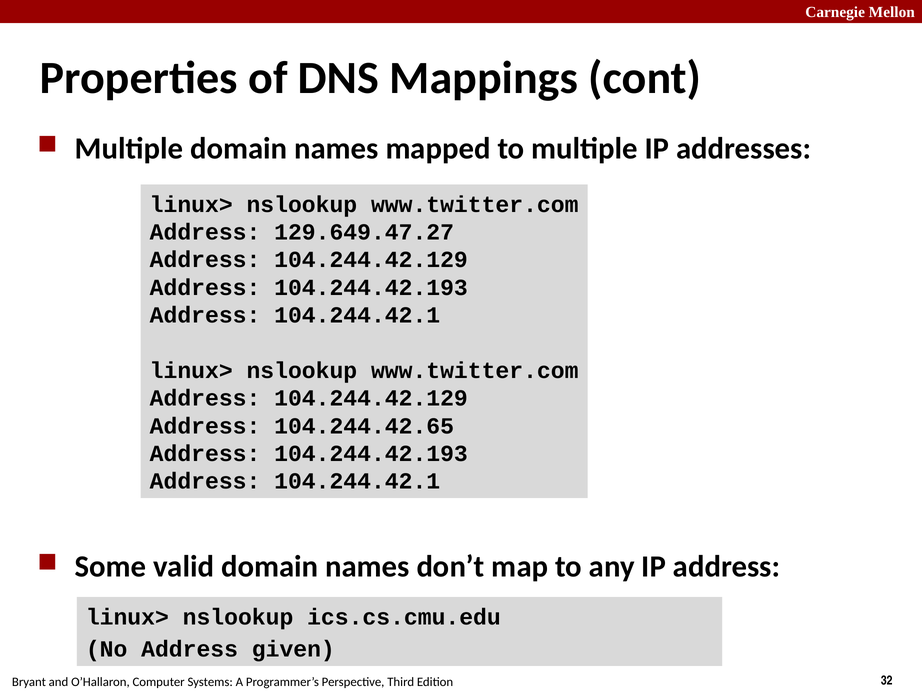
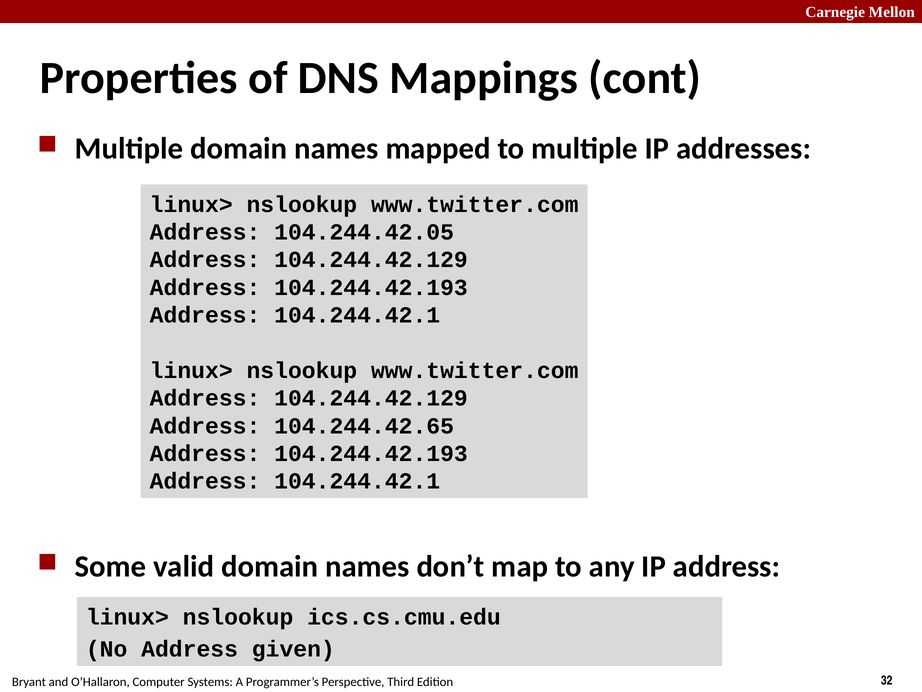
129.649.47.27: 129.649.47.27 -> 104.244.42.05 (364, 232)
